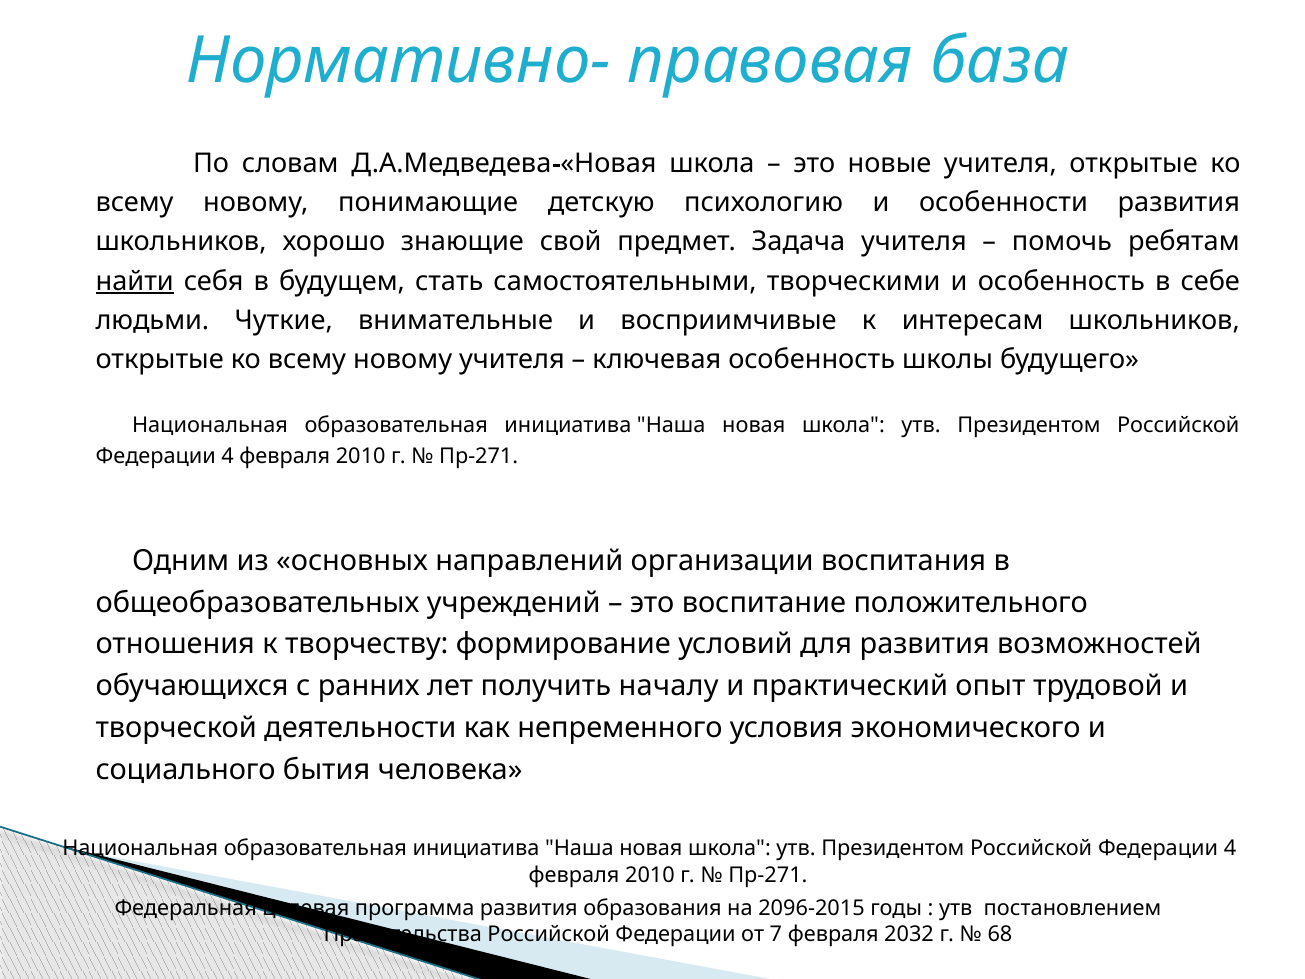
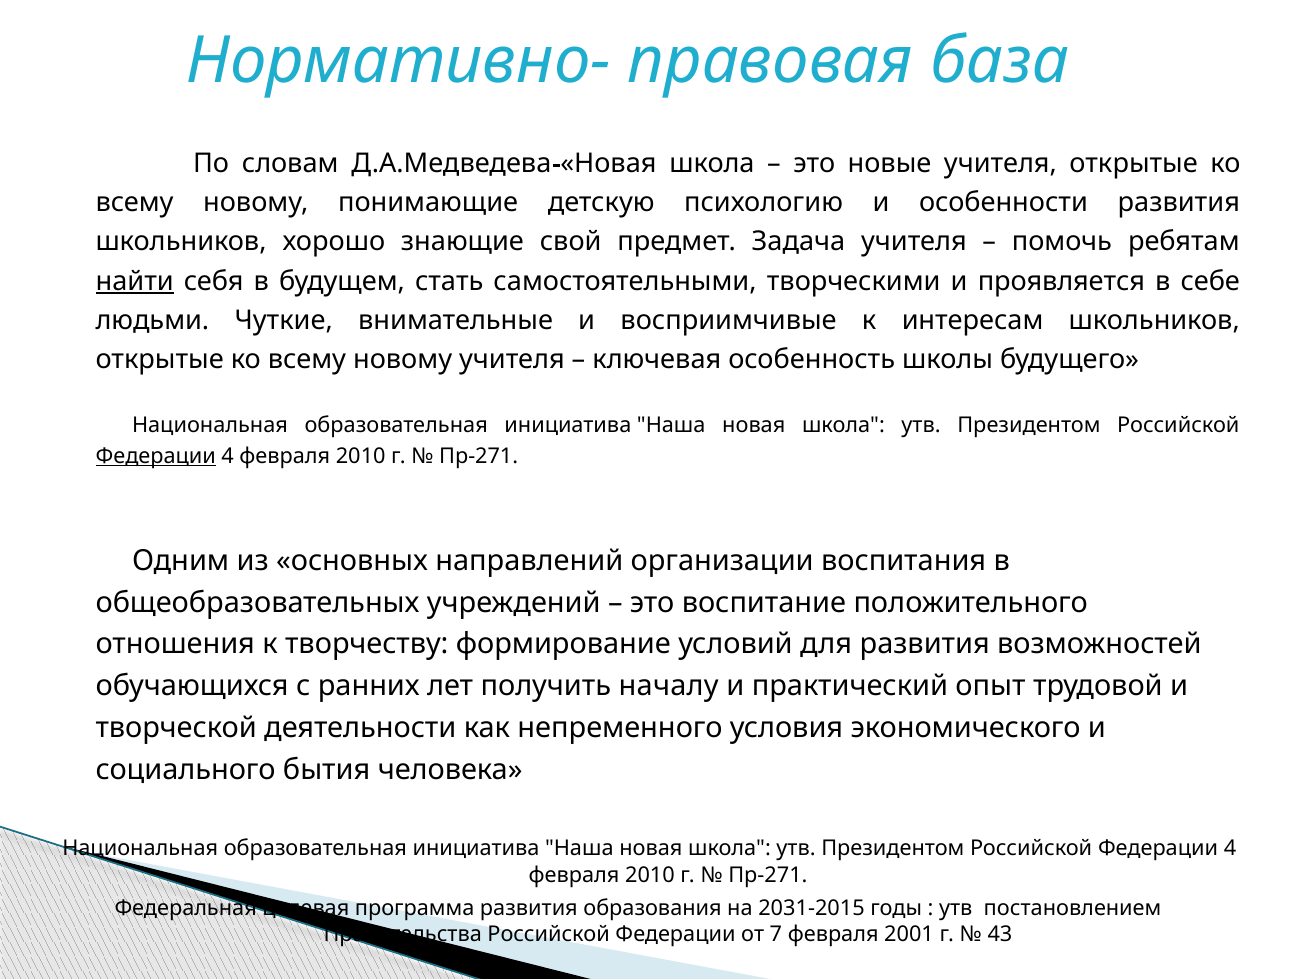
и особенность: особенность -> проявляется (1061, 281)
Федерации underline: none -> present (156, 456)
2096-2015: 2096-2015 -> 2031-2015 (812, 908)
2032: 2032 -> 2001 (909, 934)
68: 68 -> 43 (1000, 934)
